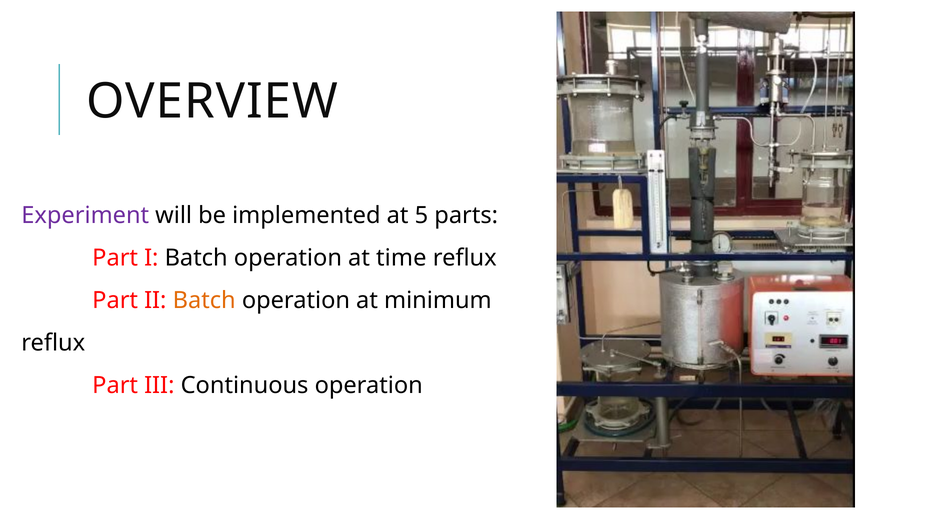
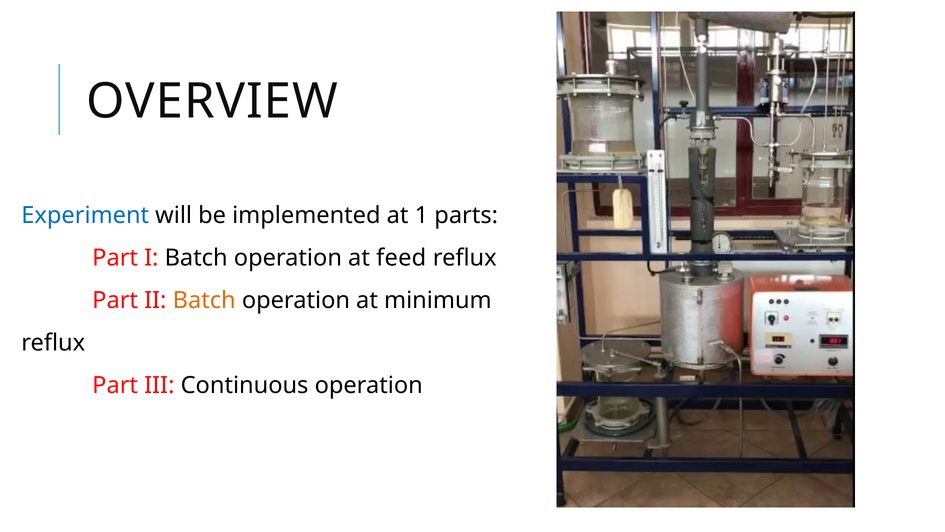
Experiment colour: purple -> blue (85, 215)
5: 5 -> 1 (421, 215)
time: time -> feed (401, 258)
